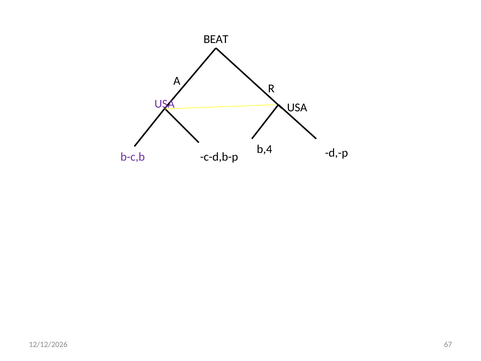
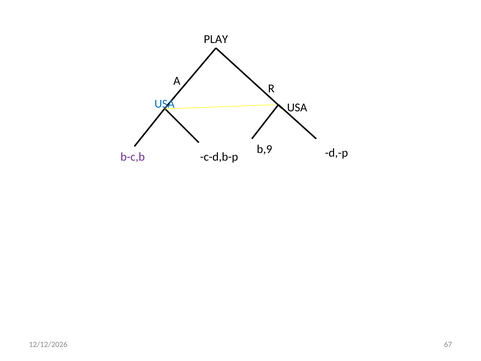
BEAT: BEAT -> PLAY (216, 39)
USA colour: purple -> blue (165, 104)
b,4: b,4 -> b,9 (264, 149)
